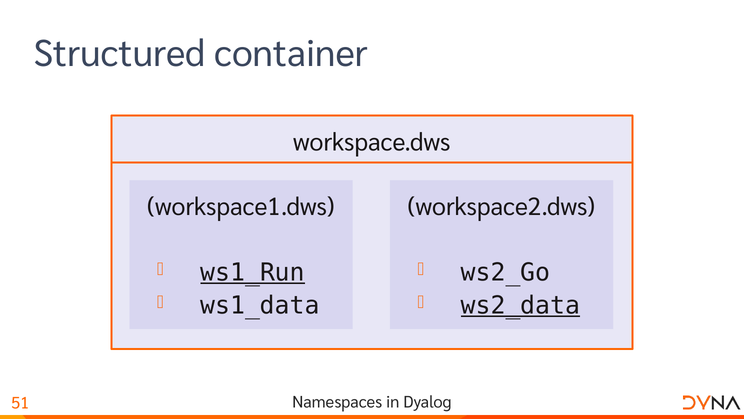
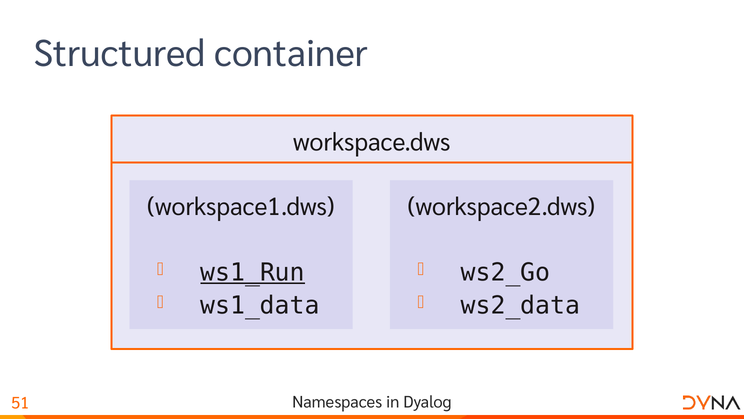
ws2_data underline: present -> none (520, 305)
